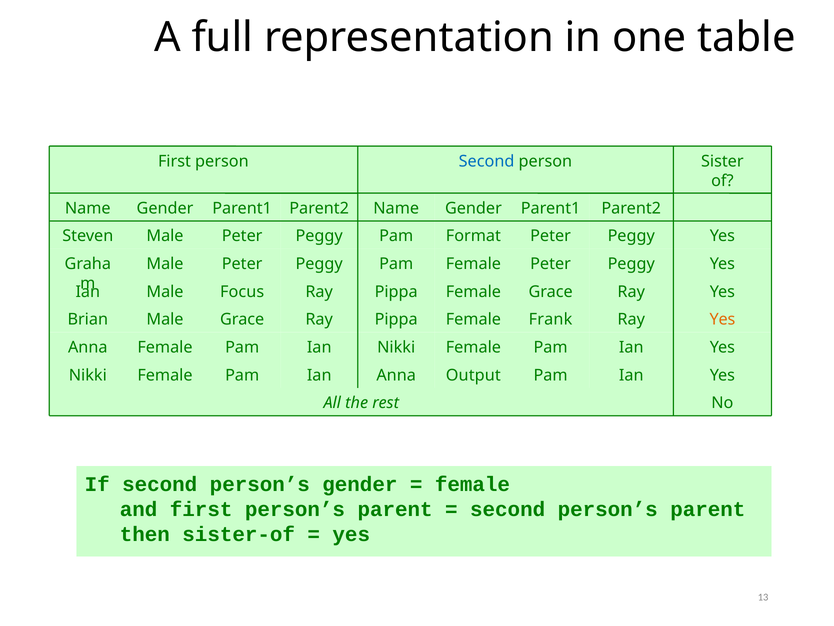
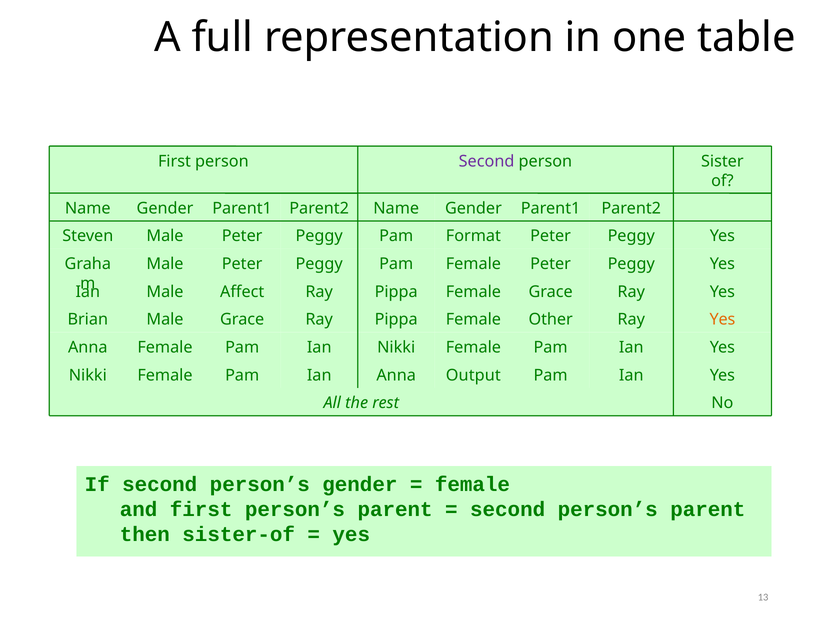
Second colour: blue -> purple (487, 161)
Focus: Focus -> Affect (242, 292)
Frank: Frank -> Other (551, 319)
